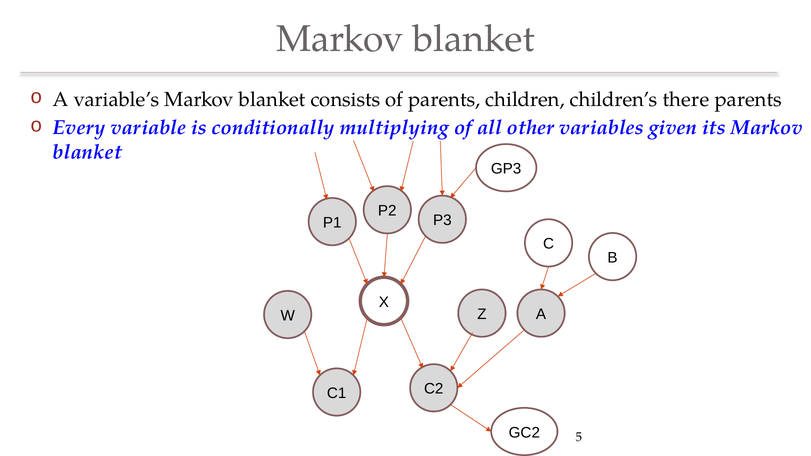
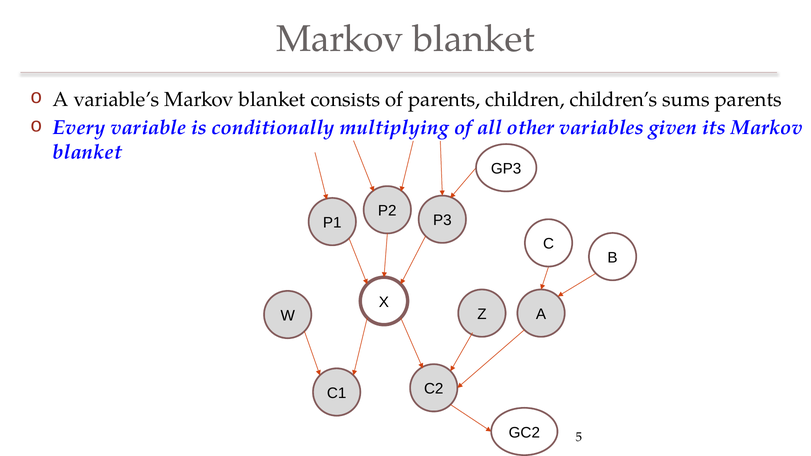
there: there -> sums (686, 99)
